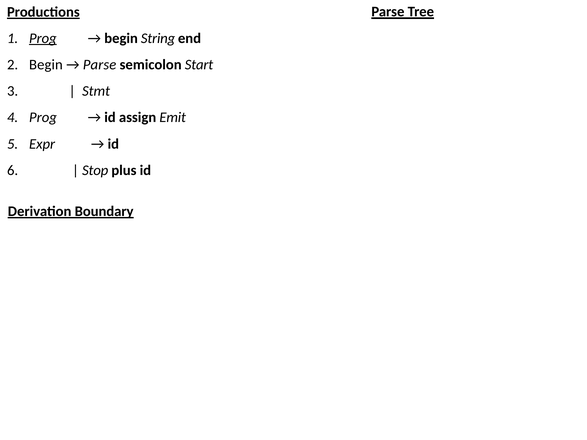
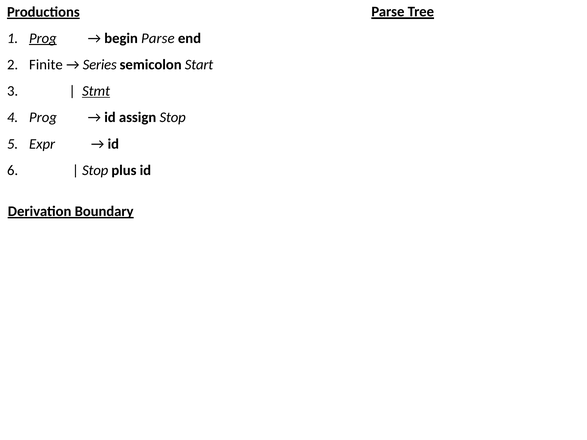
begin String: String -> Parse (158, 38)
Begin: Begin -> Finite (46, 65)
Parse: Parse -> Series (100, 65)
Stmt underline: none -> present (96, 91)
assign Emit: Emit -> Stop (173, 118)
